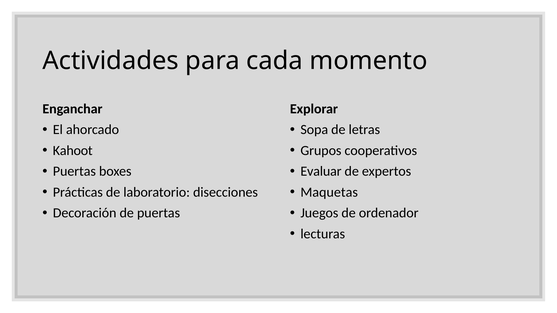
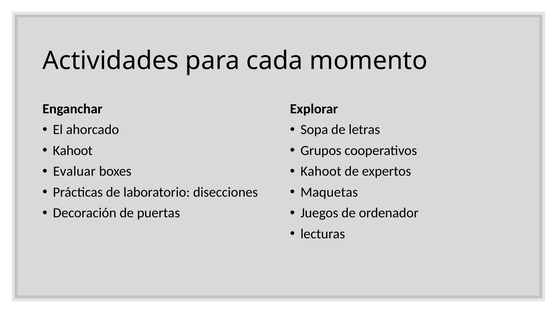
Puertas: Puertas -> Evaluar (74, 172)
Evaluar: Evaluar -> Kahoot (321, 172)
